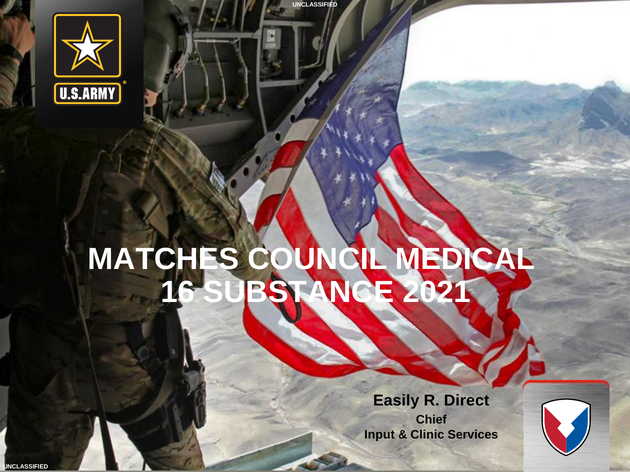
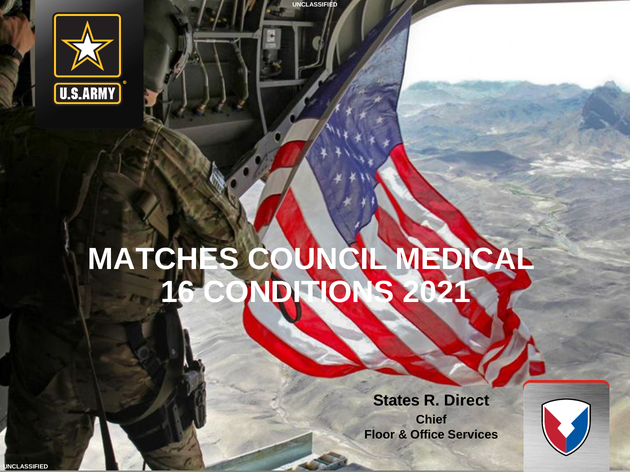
SUBSTANCE: SUBSTANCE -> CONDITIONS (299, 292)
Easily: Easily -> States (396, 401)
Input: Input -> Floor (380, 435)
Clinic: Clinic -> Office (427, 435)
